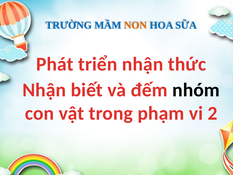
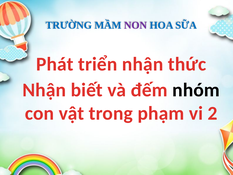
NON colour: orange -> purple (136, 25)
